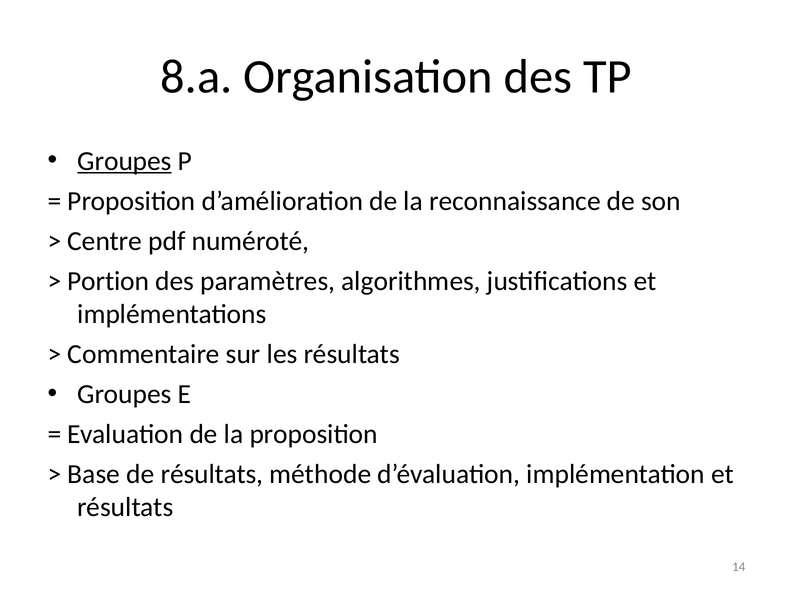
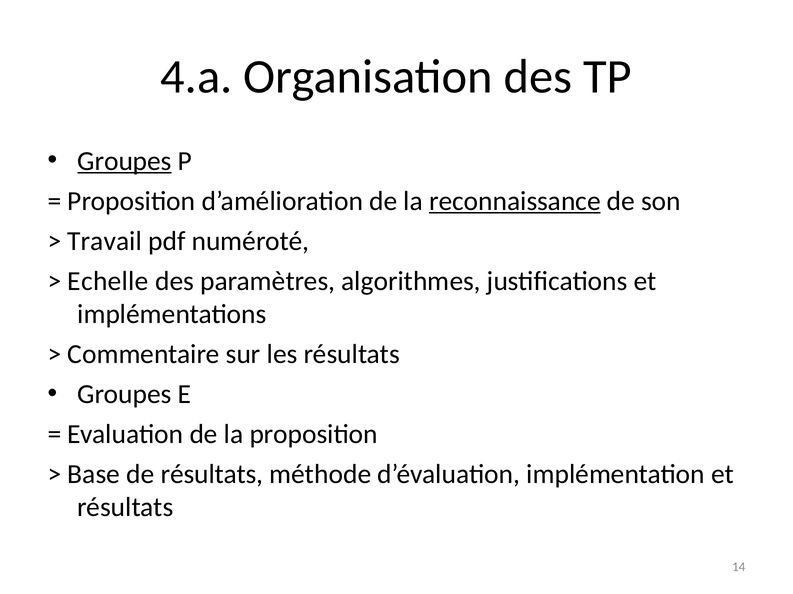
8.a: 8.a -> 4.a (196, 77)
reconnaissance underline: none -> present (515, 201)
Centre: Centre -> Travail (105, 241)
Portion: Portion -> Echelle (108, 281)
